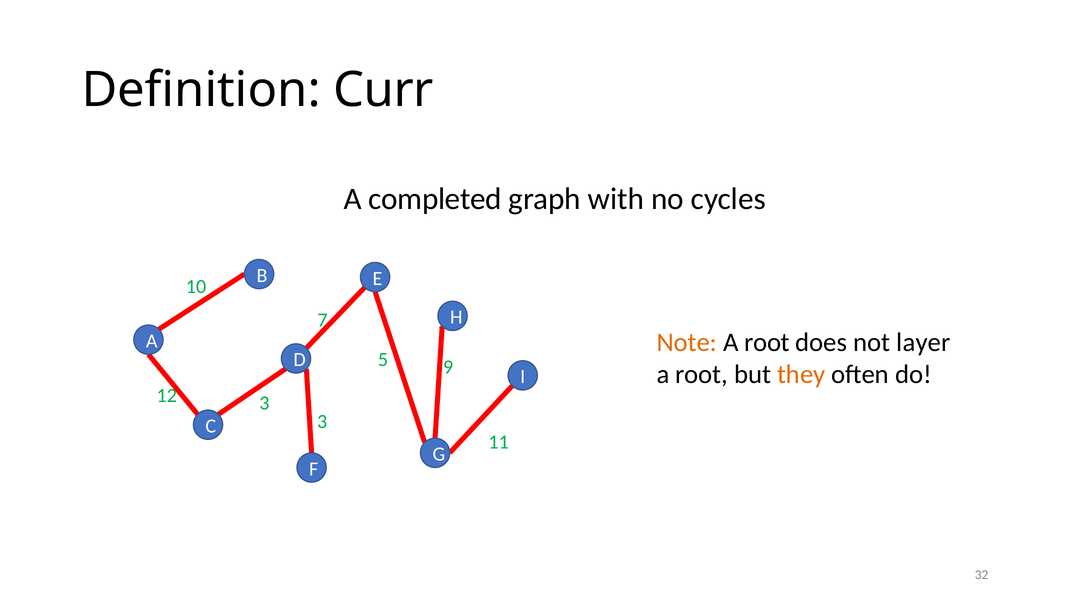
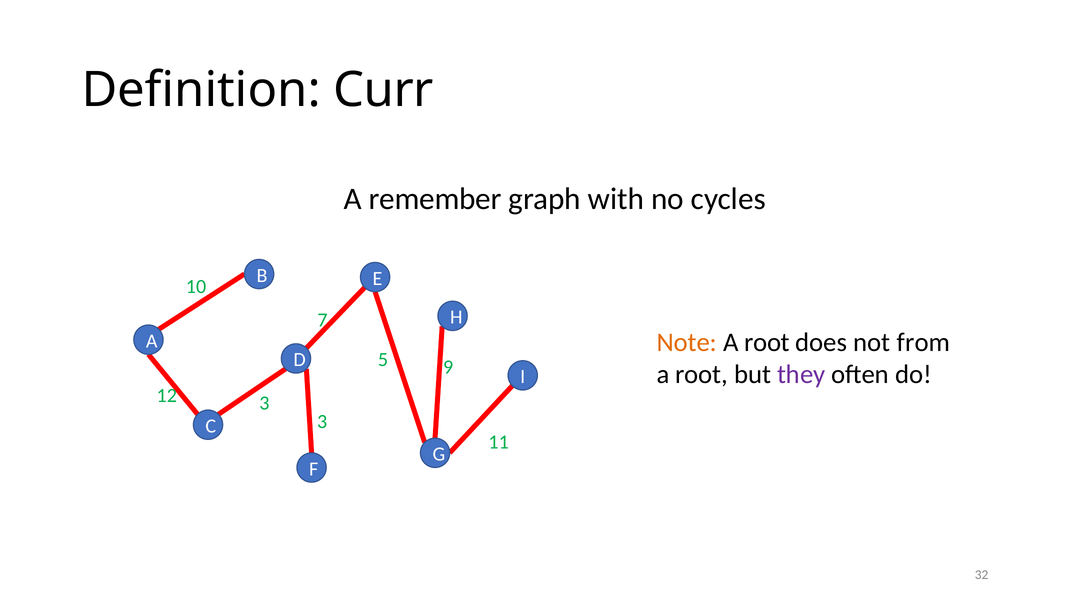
completed: completed -> remember (435, 199)
layer: layer -> from (923, 342)
they colour: orange -> purple (801, 374)
